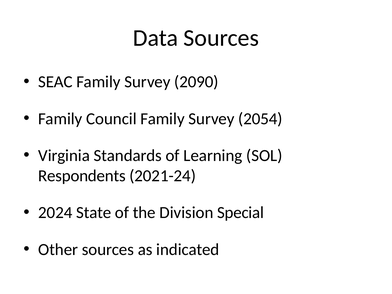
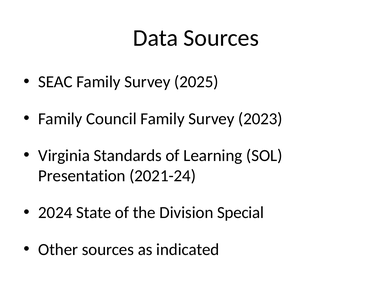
2090: 2090 -> 2025 (196, 82)
2054: 2054 -> 2023 (260, 119)
Respondents: Respondents -> Presentation (82, 176)
